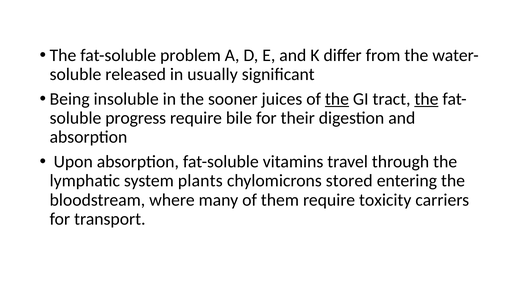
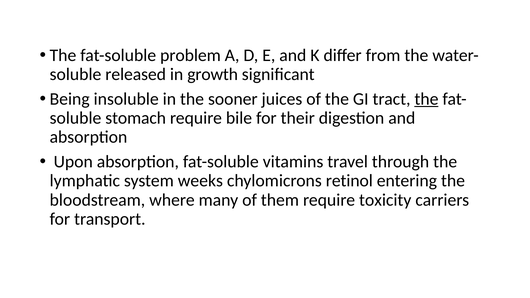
usually: usually -> growth (213, 74)
the underline: present -> none (337, 99)
progress: progress -> stomach (136, 118)
plants: plants -> weeks (200, 181)
stored: stored -> retinol (349, 181)
